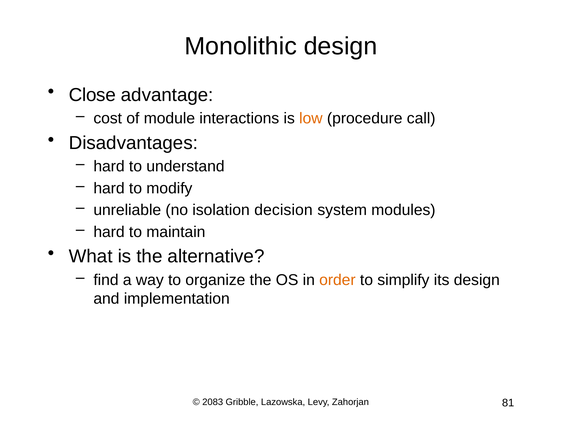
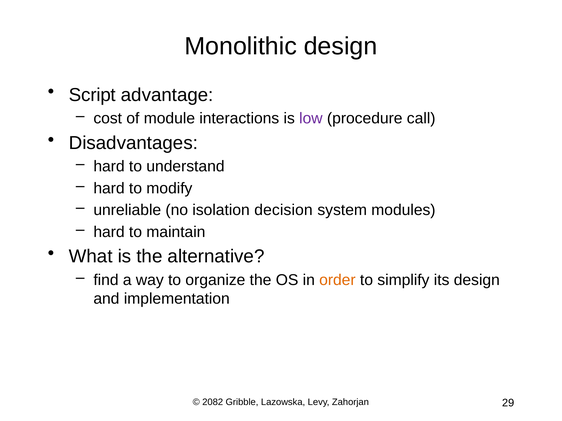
Close: Close -> Script (92, 95)
low colour: orange -> purple (311, 118)
2083: 2083 -> 2082 (213, 402)
81: 81 -> 29 (508, 404)
